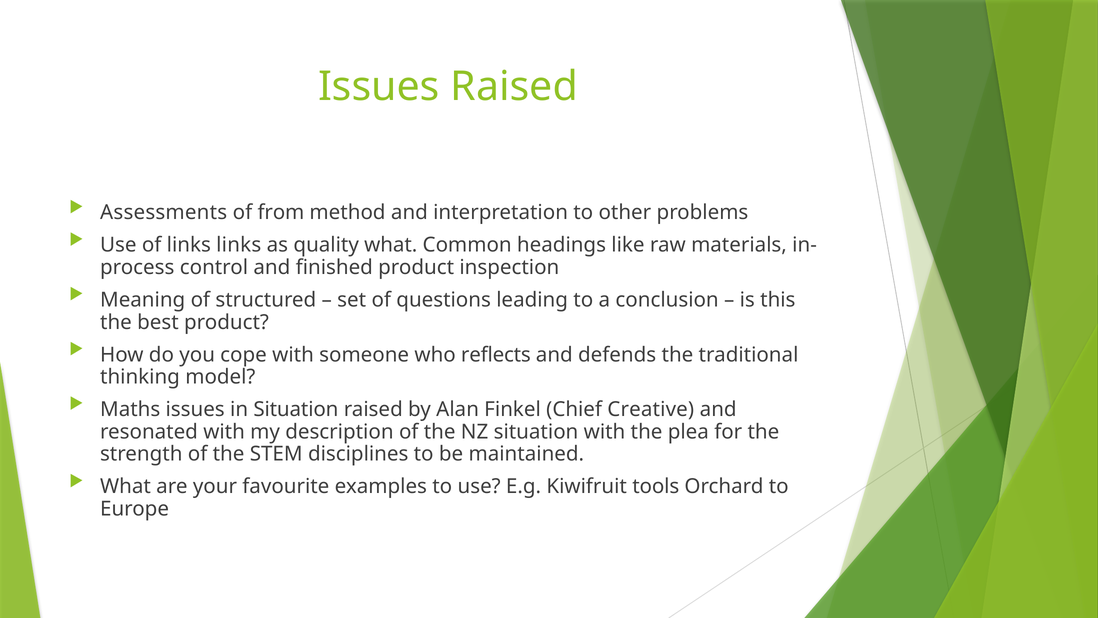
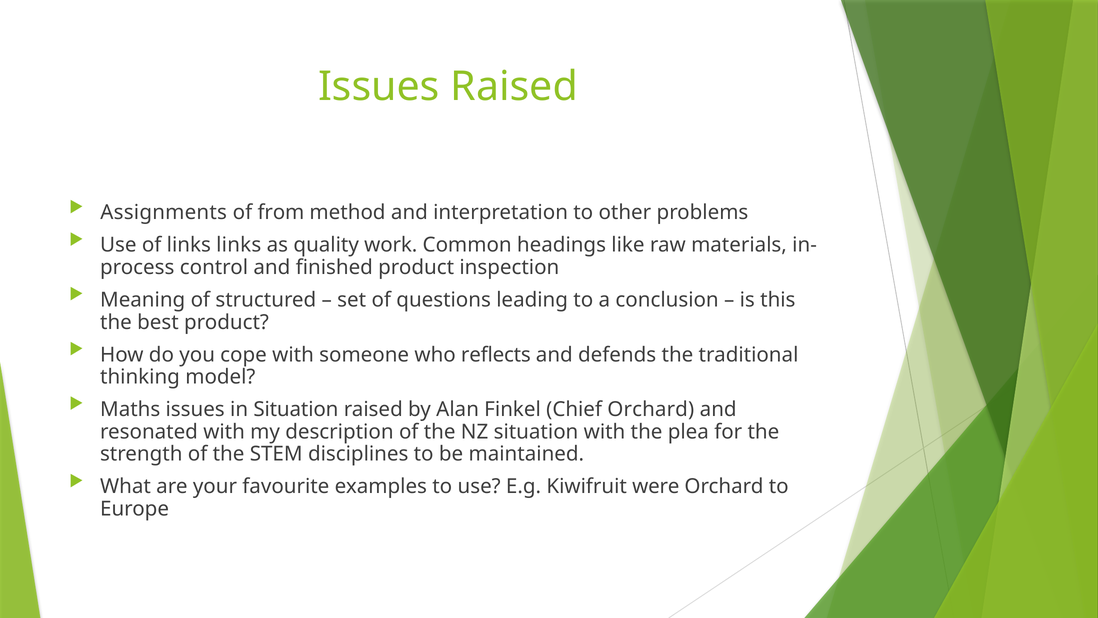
Assessments: Assessments -> Assignments (164, 213)
quality what: what -> work (391, 245)
Chief Creative: Creative -> Orchard (651, 409)
tools: tools -> were (656, 486)
